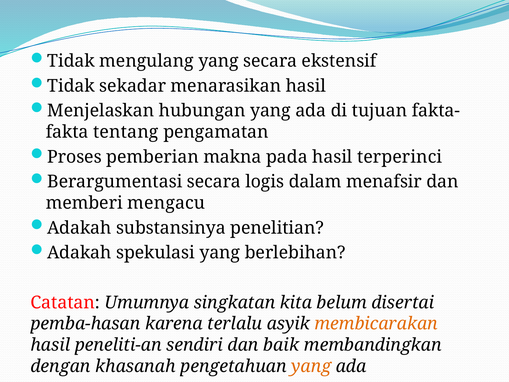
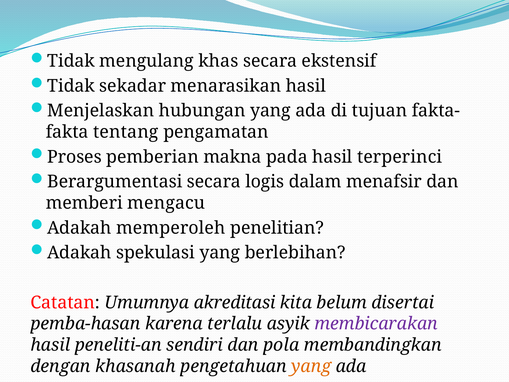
mengulang yang: yang -> khas (218, 61)
substansinya: substansinya -> memperoleh (171, 228)
singkatan: singkatan -> akreditasi (235, 302)
membicarakan colour: orange -> purple (376, 324)
baik: baik -> pola (281, 345)
